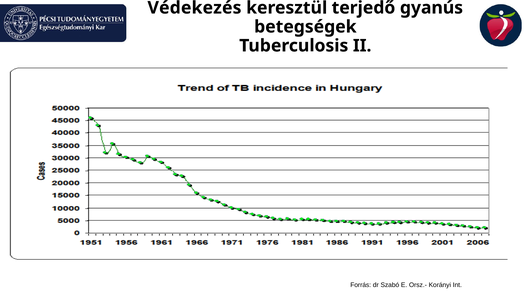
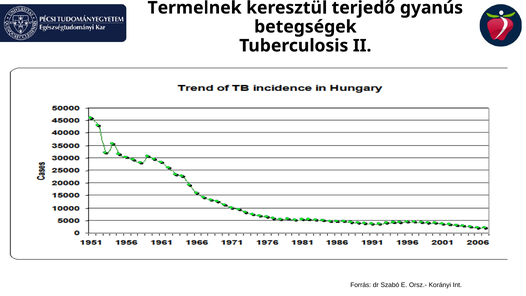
Védekezés: Védekezés -> Termelnek (195, 8)
